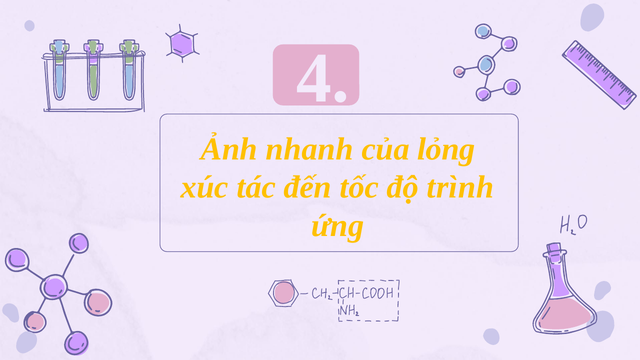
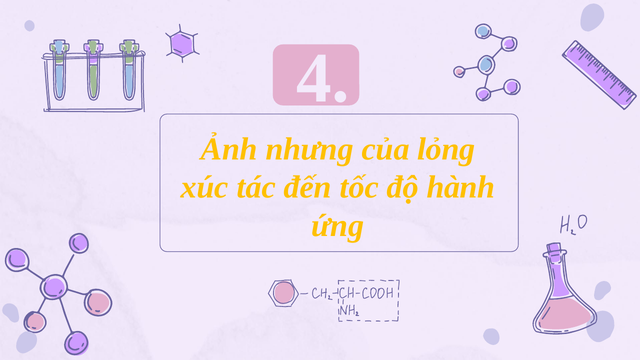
nhanh: nhanh -> nhưng (310, 149)
trình: trình -> hành (461, 187)
